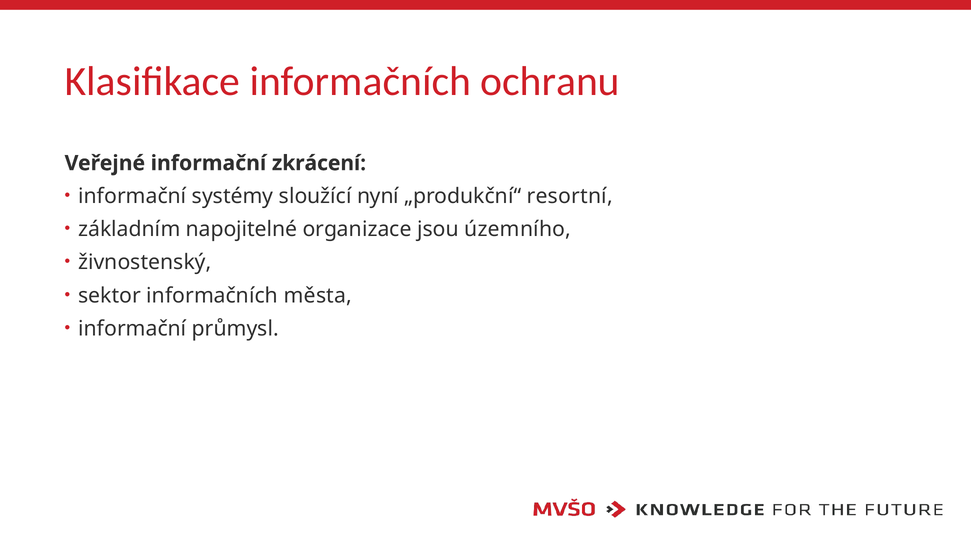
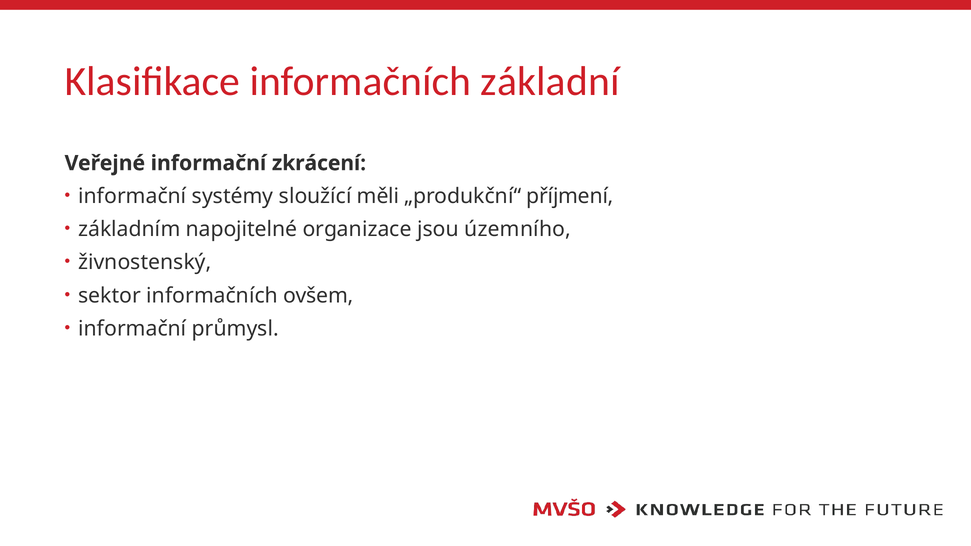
ochranu: ochranu -> základní (550, 82)
nyní: nyní -> měli (378, 196)
resortní: resortní -> příjmení (570, 196)
města: města -> ovšem (318, 296)
